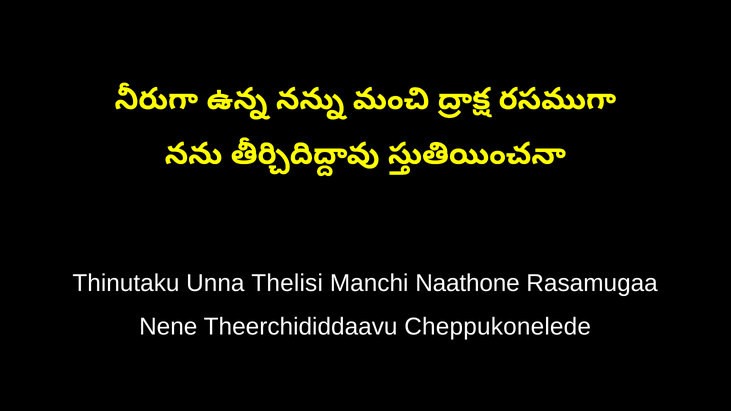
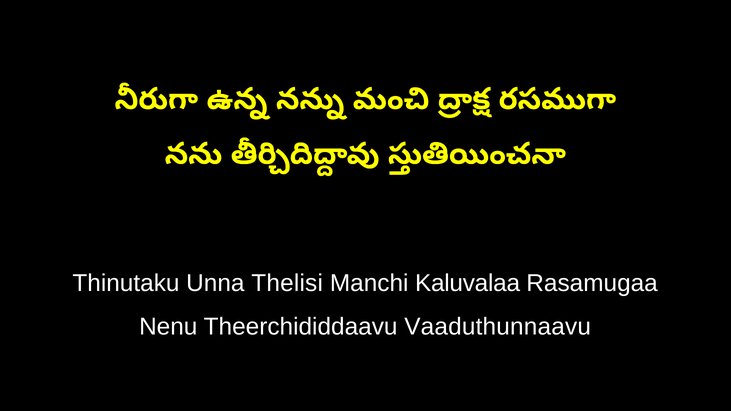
Naathone: Naathone -> Kaluvalaa (468, 283)
Nene: Nene -> Nenu (168, 327)
Cheppukonelede: Cheppukonelede -> Vaaduthunnaavu (498, 327)
